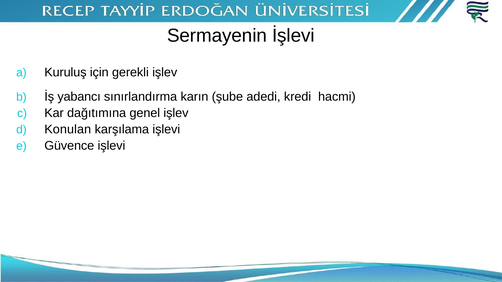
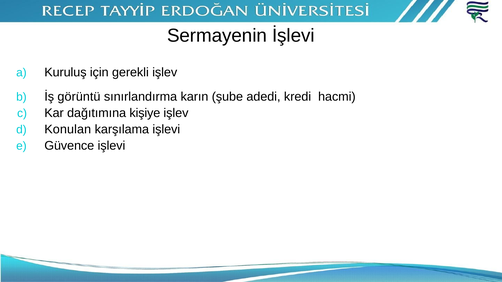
yabancı: yabancı -> görüntü (79, 97)
genel: genel -> kişiye (145, 113)
